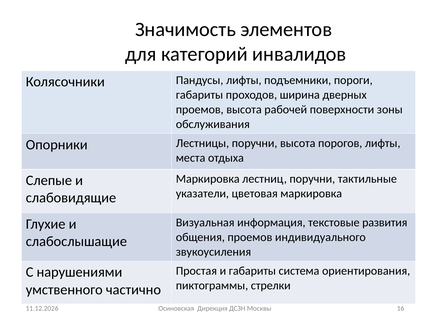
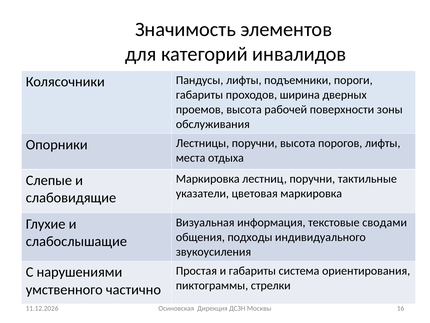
развития: развития -> сводами (385, 222)
общения проемов: проемов -> подходы (250, 237)
